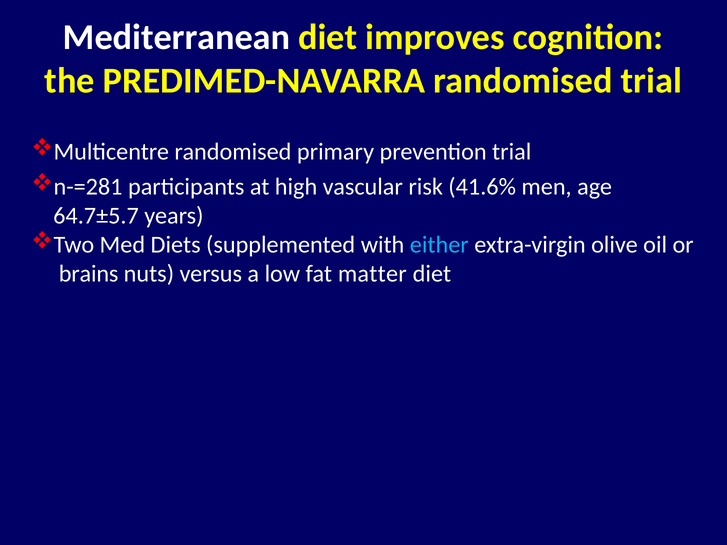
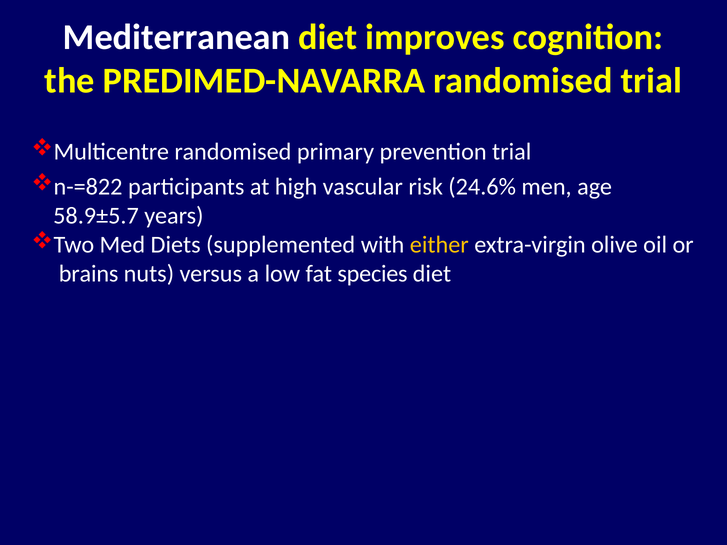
n-=281: n-=281 -> n-=822 (88, 187)
41.6%: 41.6% -> 24.6% (482, 187)
64.7±5.7: 64.7±5.7 -> 58.9±5.7 (96, 216)
either colour: light blue -> yellow (439, 245)
matter: matter -> species (373, 274)
